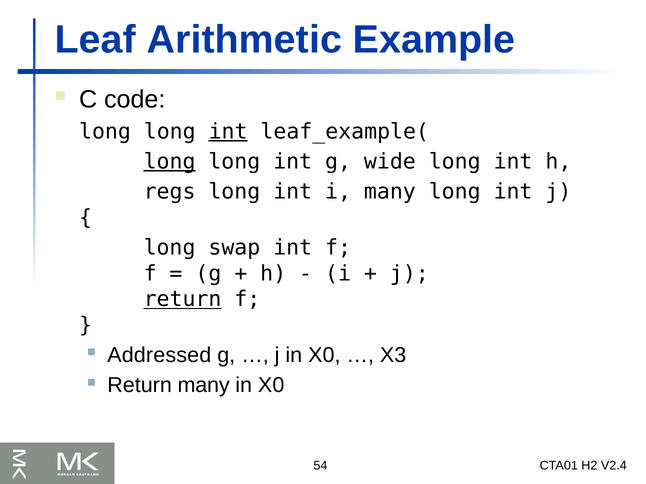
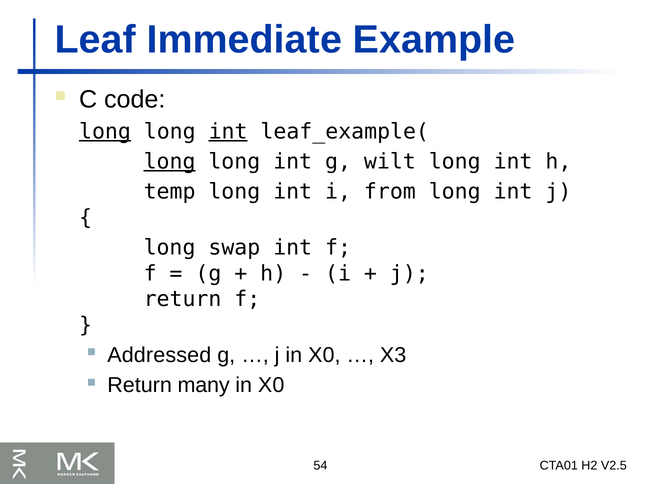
Arithmetic: Arithmetic -> Immediate (244, 40)
long underline: none -> present (105, 132)
wide: wide -> wilt (390, 162)
regs: regs -> temp (170, 192)
i many: many -> from (390, 192)
return underline: present -> none (183, 300)
V2.4: V2.4 -> V2.5 (614, 466)
